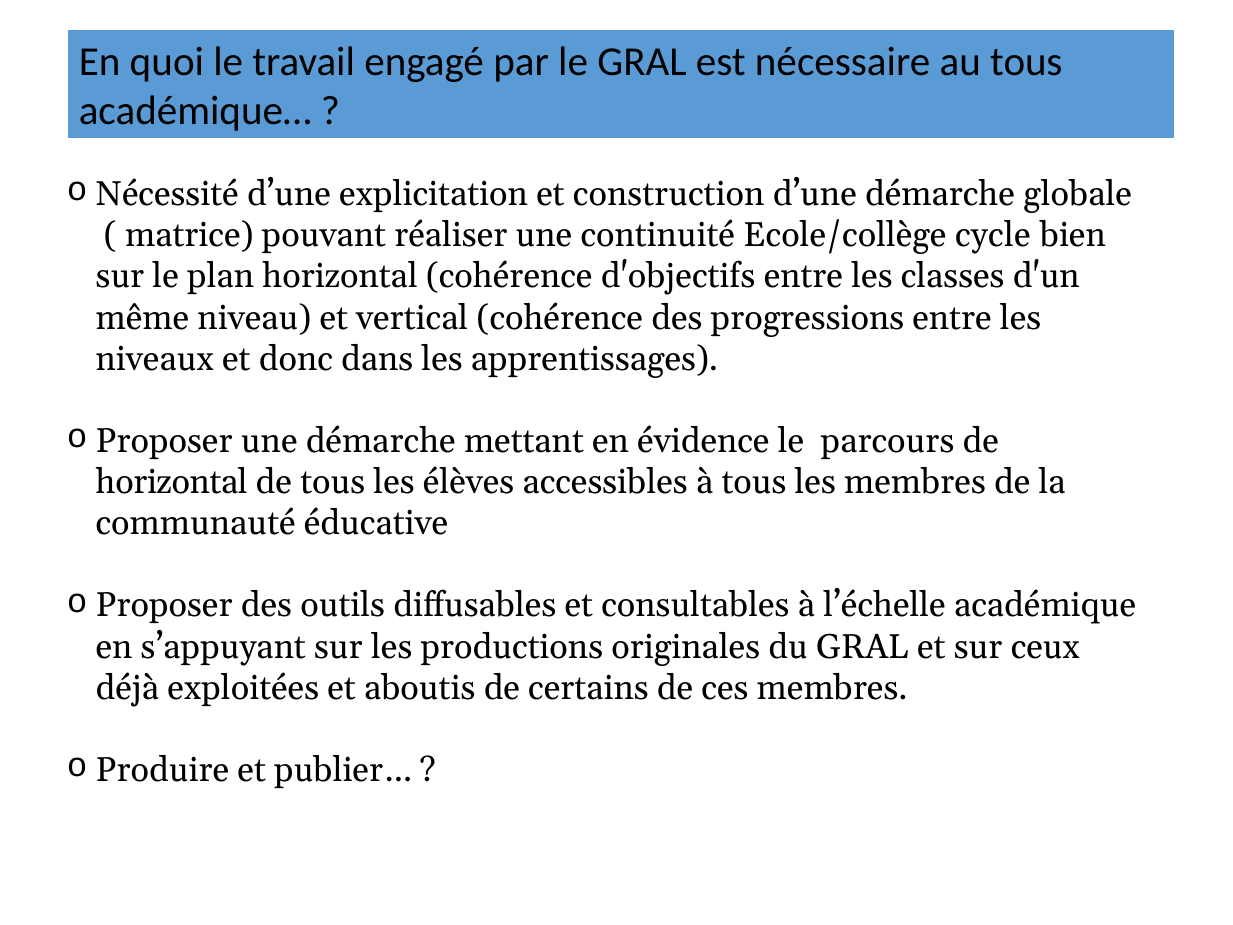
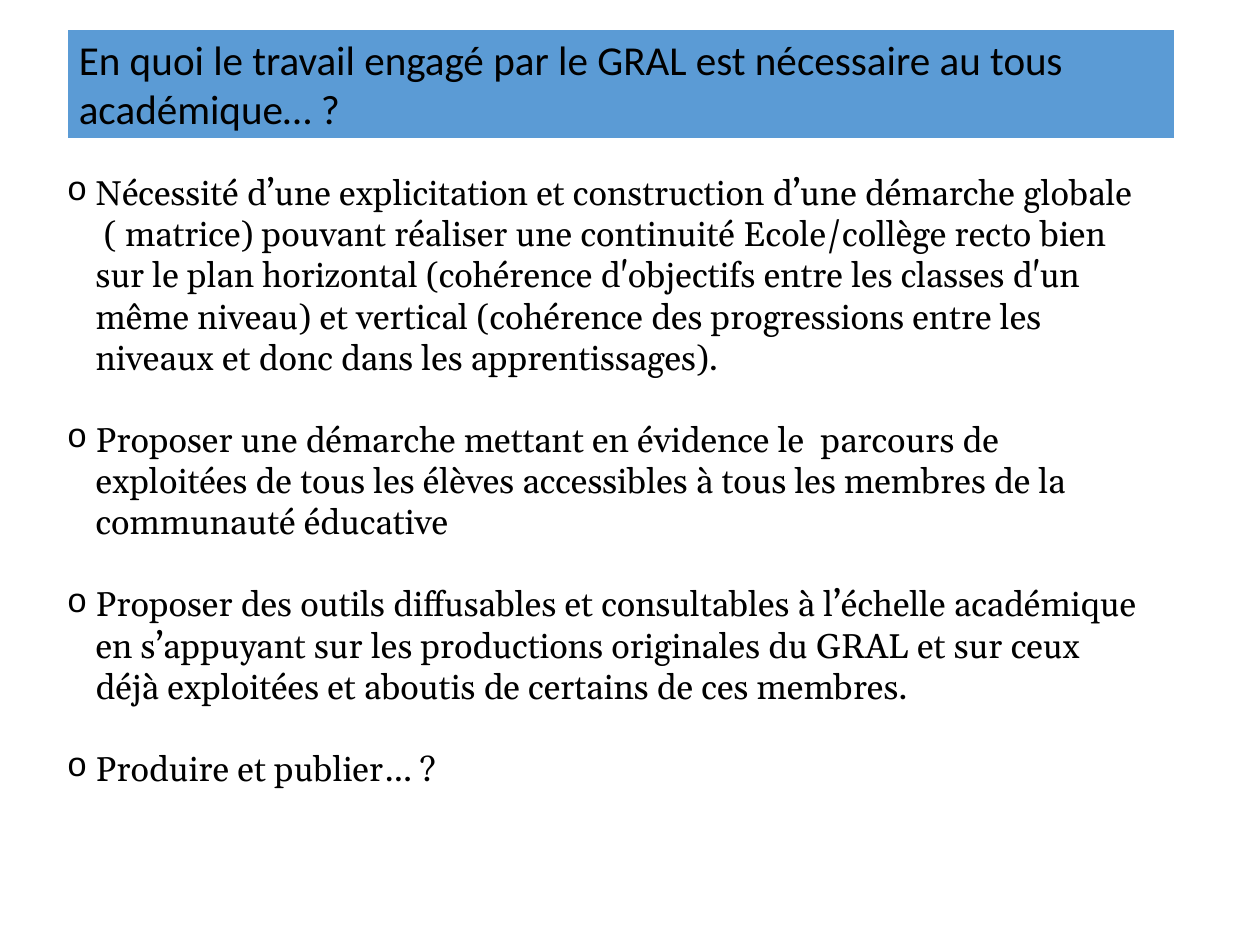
cycle: cycle -> recto (993, 235)
horizontal: horizontal -> exploitées (172, 482)
